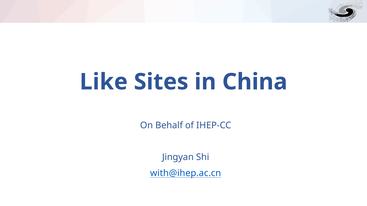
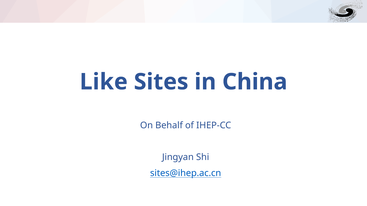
with@ihep.ac.cn: with@ihep.ac.cn -> sites@ihep.ac.cn (186, 174)
